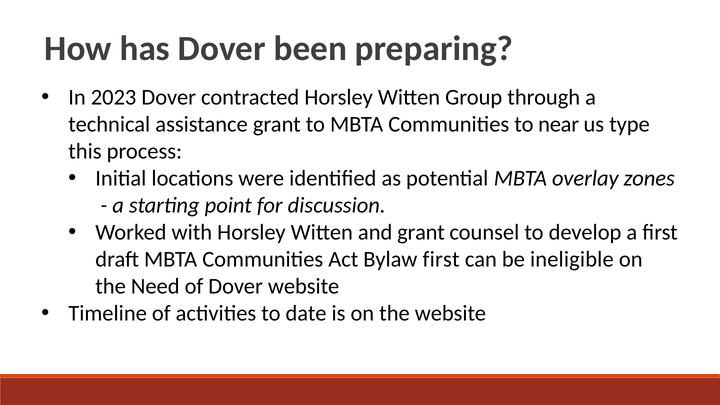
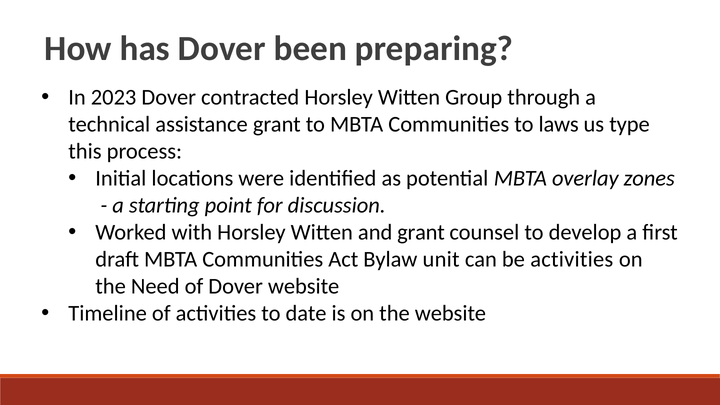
near: near -> laws (559, 125)
Bylaw first: first -> unit (441, 260)
be ineligible: ineligible -> activities (572, 260)
